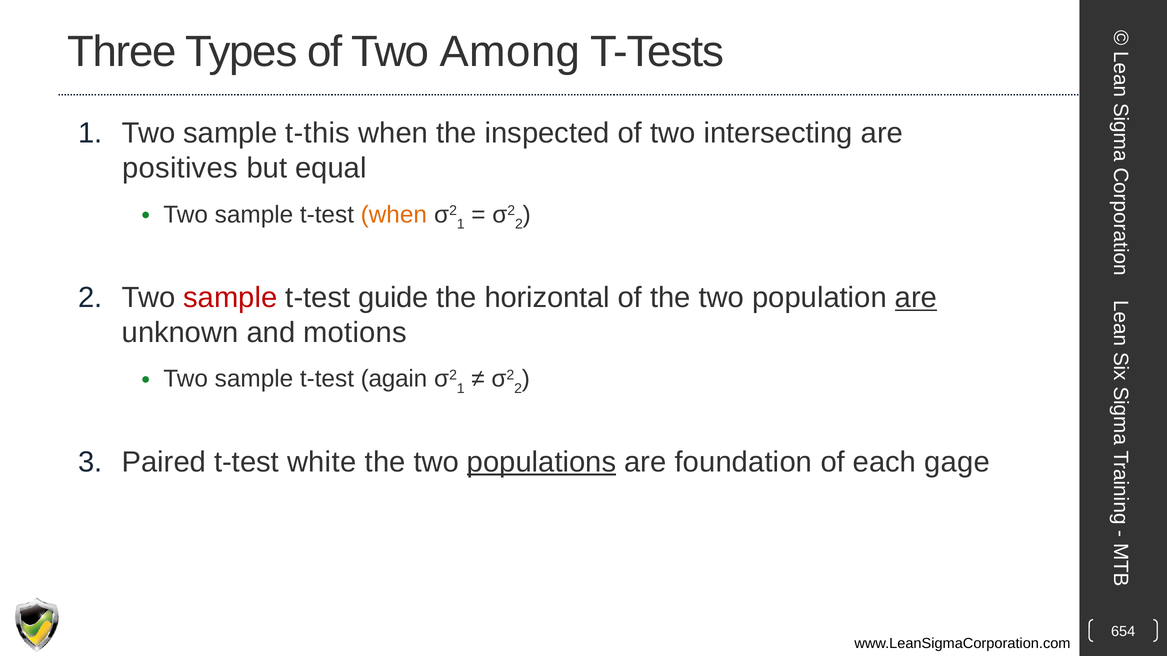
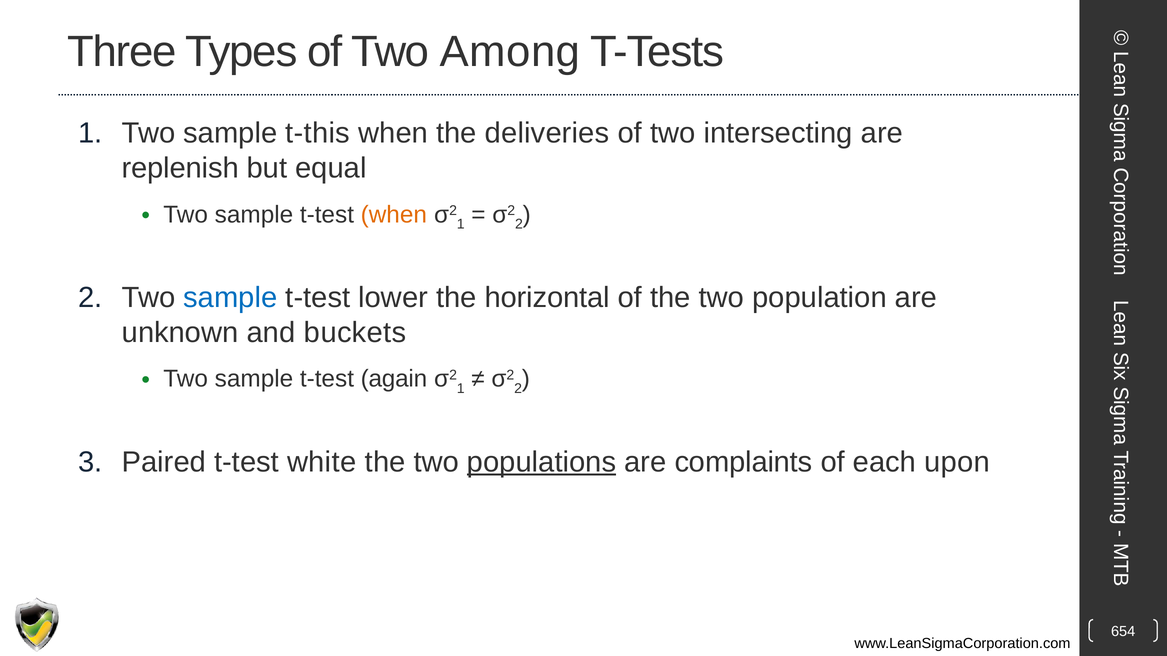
inspected: inspected -> deliveries (547, 133)
positives: positives -> replenish (180, 168)
sample colour: red -> blue (230, 298)
guide: guide -> lower (393, 298)
are underline: present -> none (916, 298)
motions: motions -> buckets (355, 333)
foundation: foundation -> complaints (744, 462)
gage: gage -> upon (957, 462)
